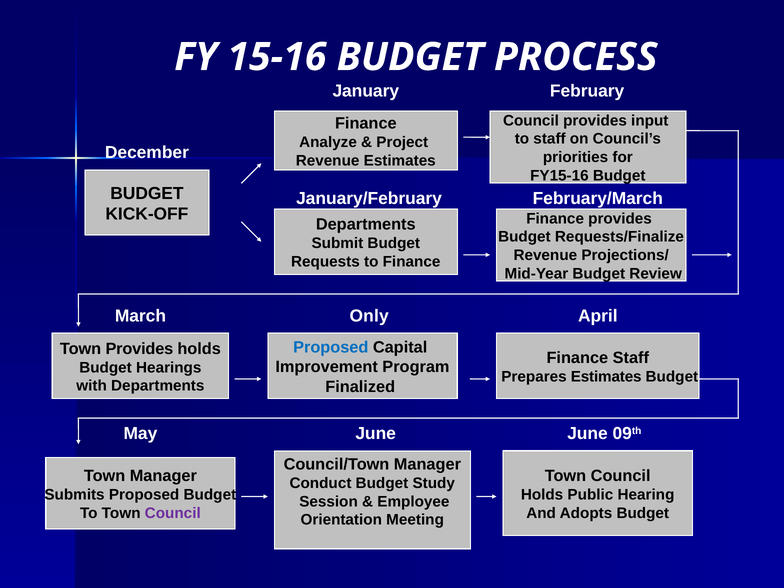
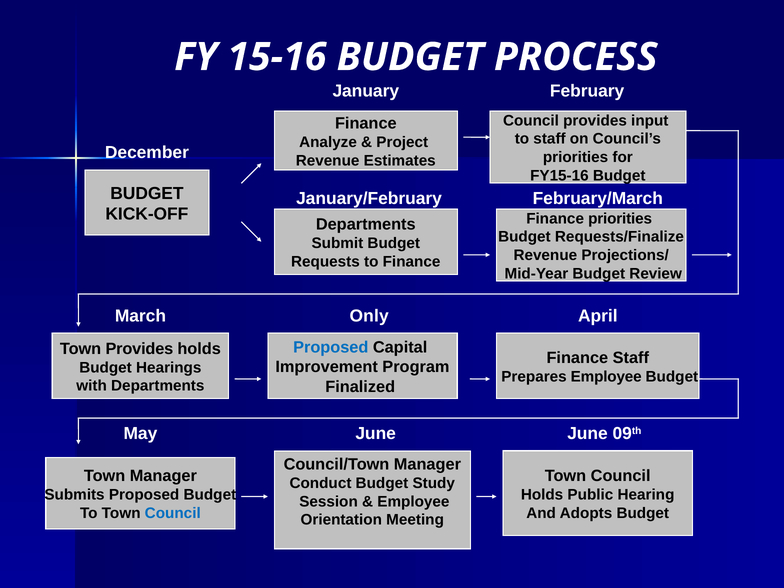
Finance provides: provides -> priorities (620, 219)
Prepares Estimates: Estimates -> Employee (606, 377)
Council colour: purple -> blue (173, 513)
